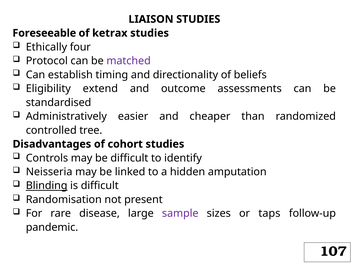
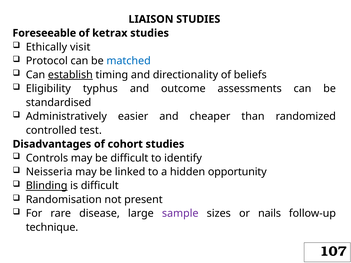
four: four -> visit (80, 47)
matched colour: purple -> blue (129, 61)
establish underline: none -> present (70, 75)
extend: extend -> typhus (100, 89)
tree: tree -> test (91, 130)
amputation: amputation -> opportunity (237, 172)
taps: taps -> nails (270, 214)
pandemic: pandemic -> technique (52, 228)
